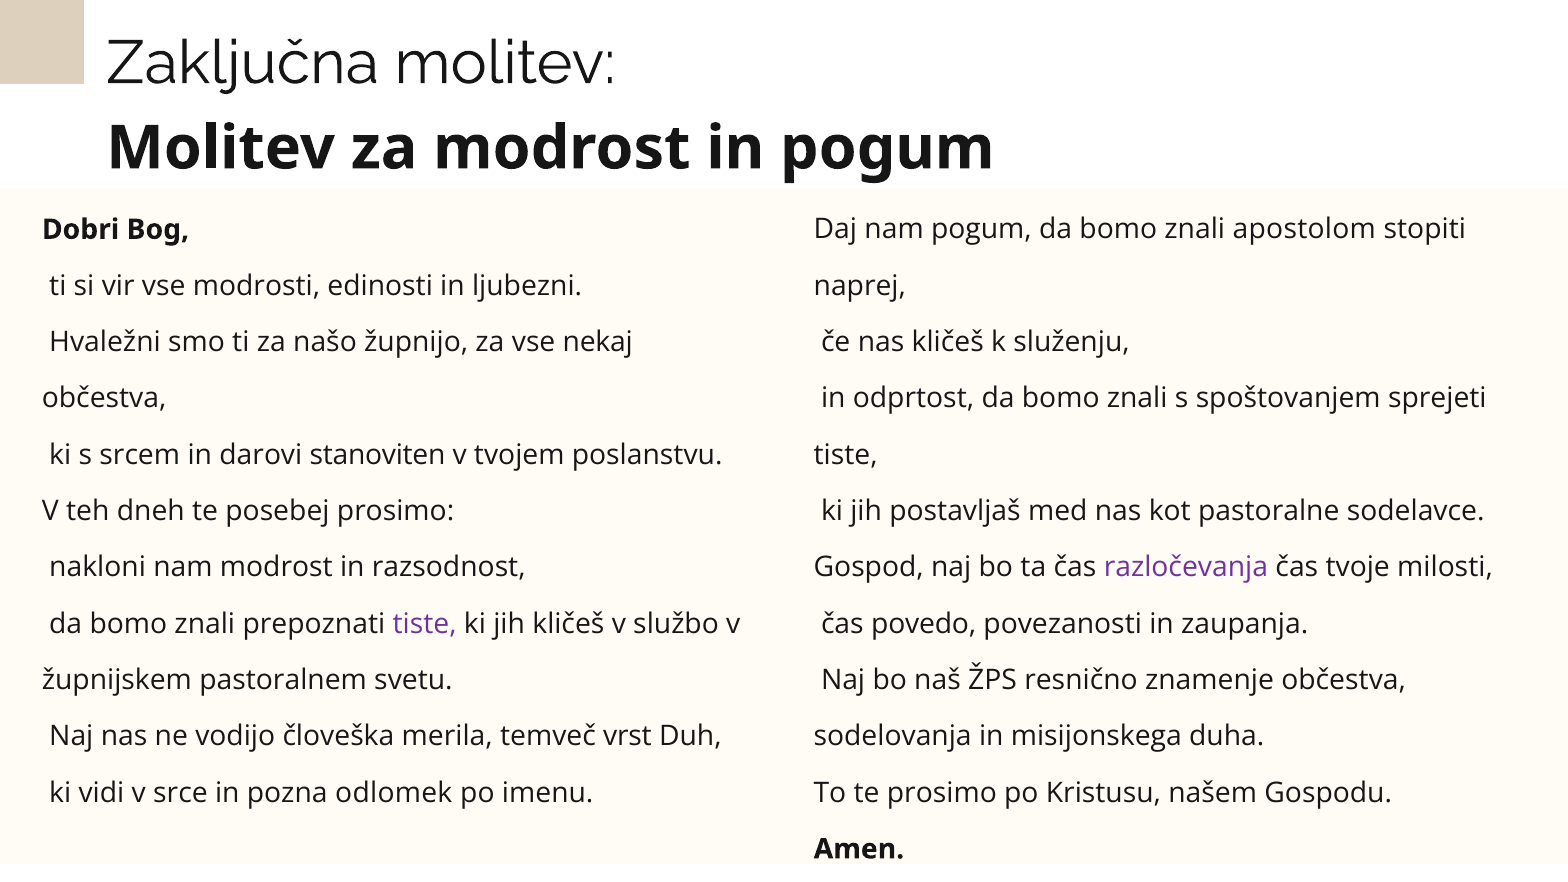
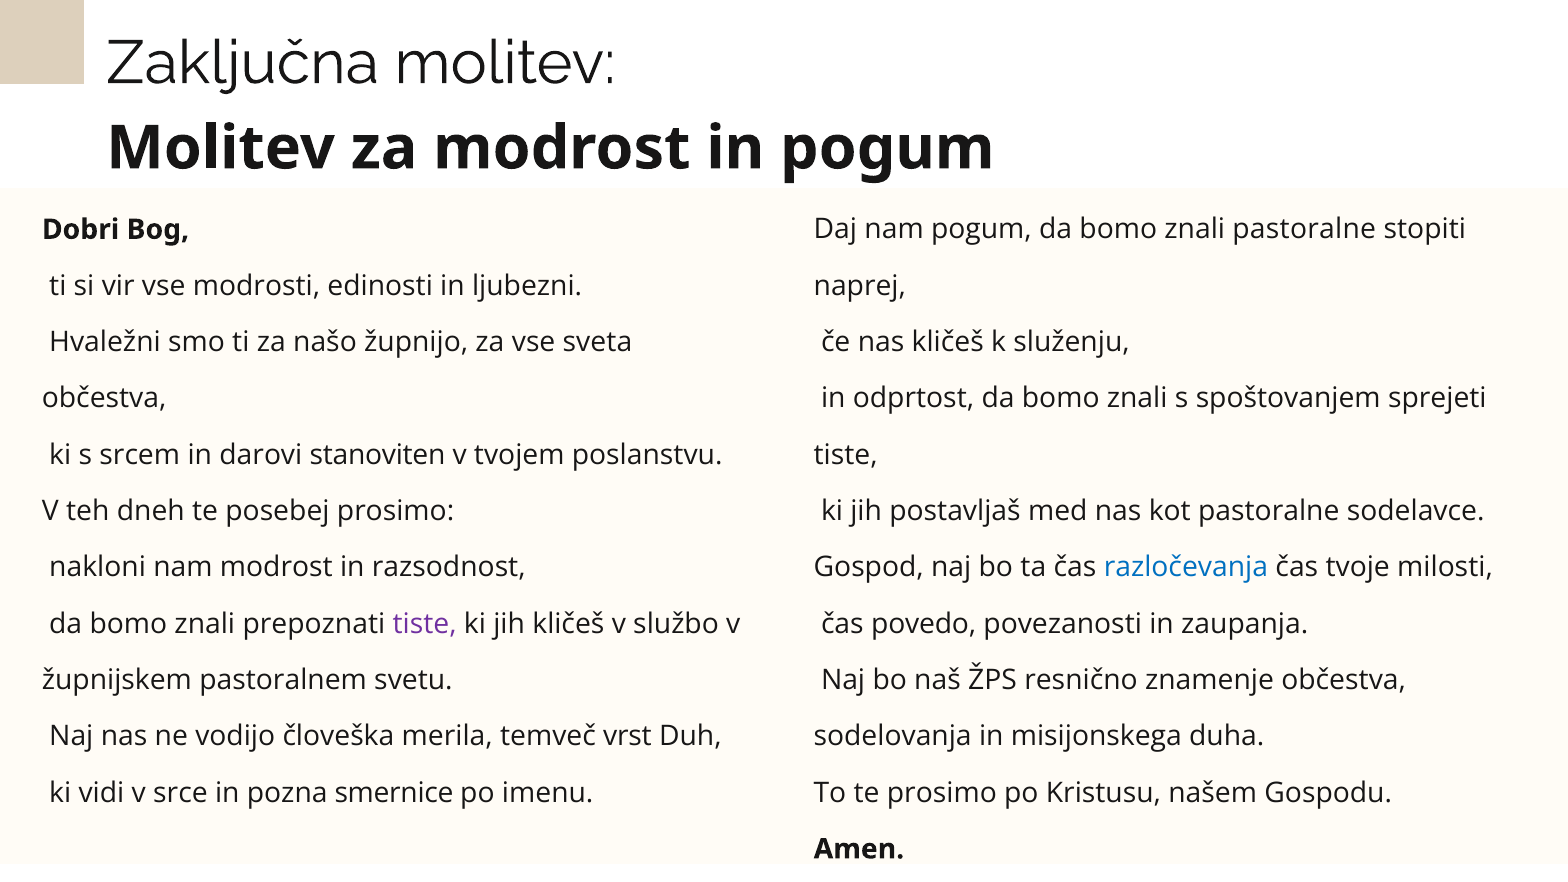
znali apostolom: apostolom -> pastoralne (1304, 229)
nekaj: nekaj -> sveta (598, 342)
razločevanja colour: purple -> blue (1186, 567)
odlomek: odlomek -> smernice (394, 793)
